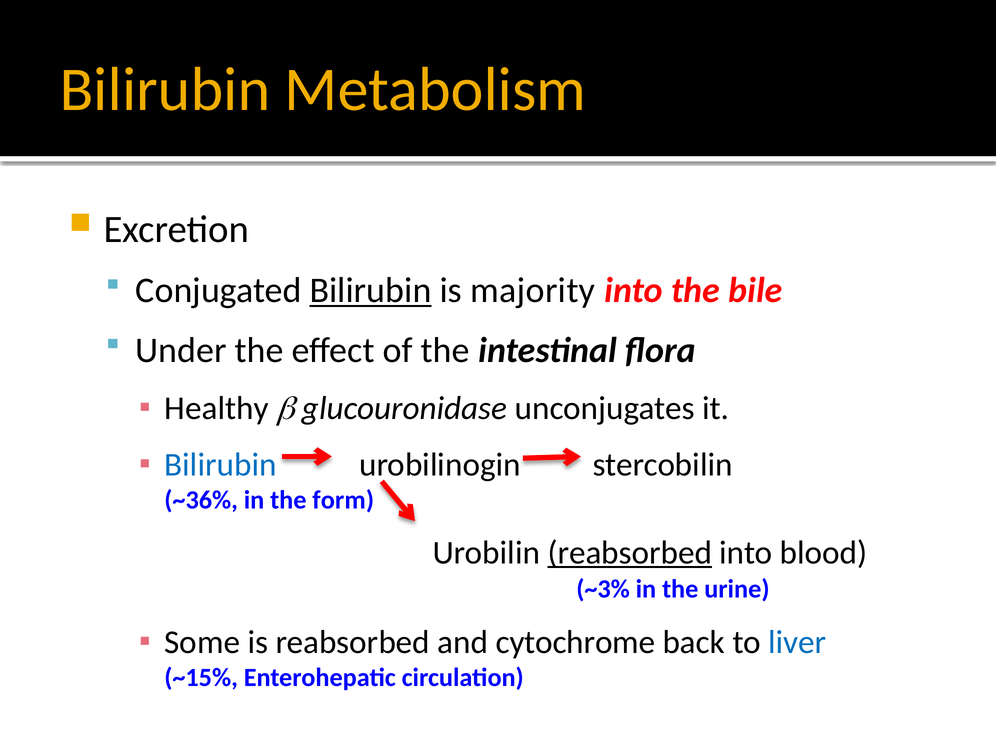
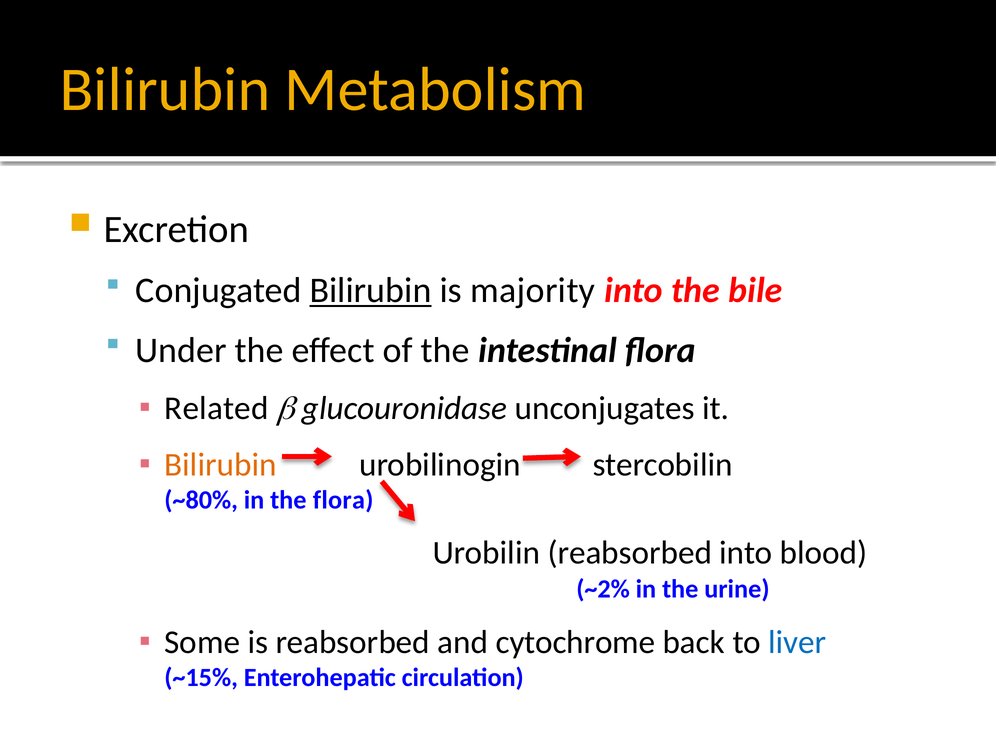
Healthy: Healthy -> Related (216, 408)
Bilirubin colour: blue -> orange (220, 465)
~36%: ~36% -> ~80% (201, 500)
the form: form -> flora (343, 500)
reabsorbed underline: present -> none (630, 553)
~3%: ~3% -> ~2% (603, 589)
